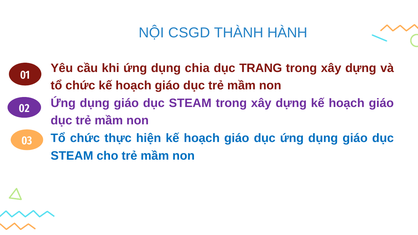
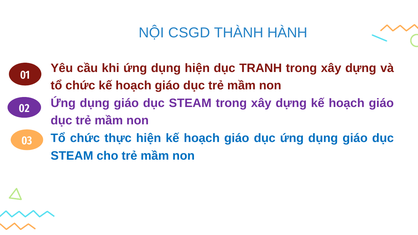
dụng chia: chia -> hiện (197, 68)
TRANG: TRANG -> TRANH (261, 68)
